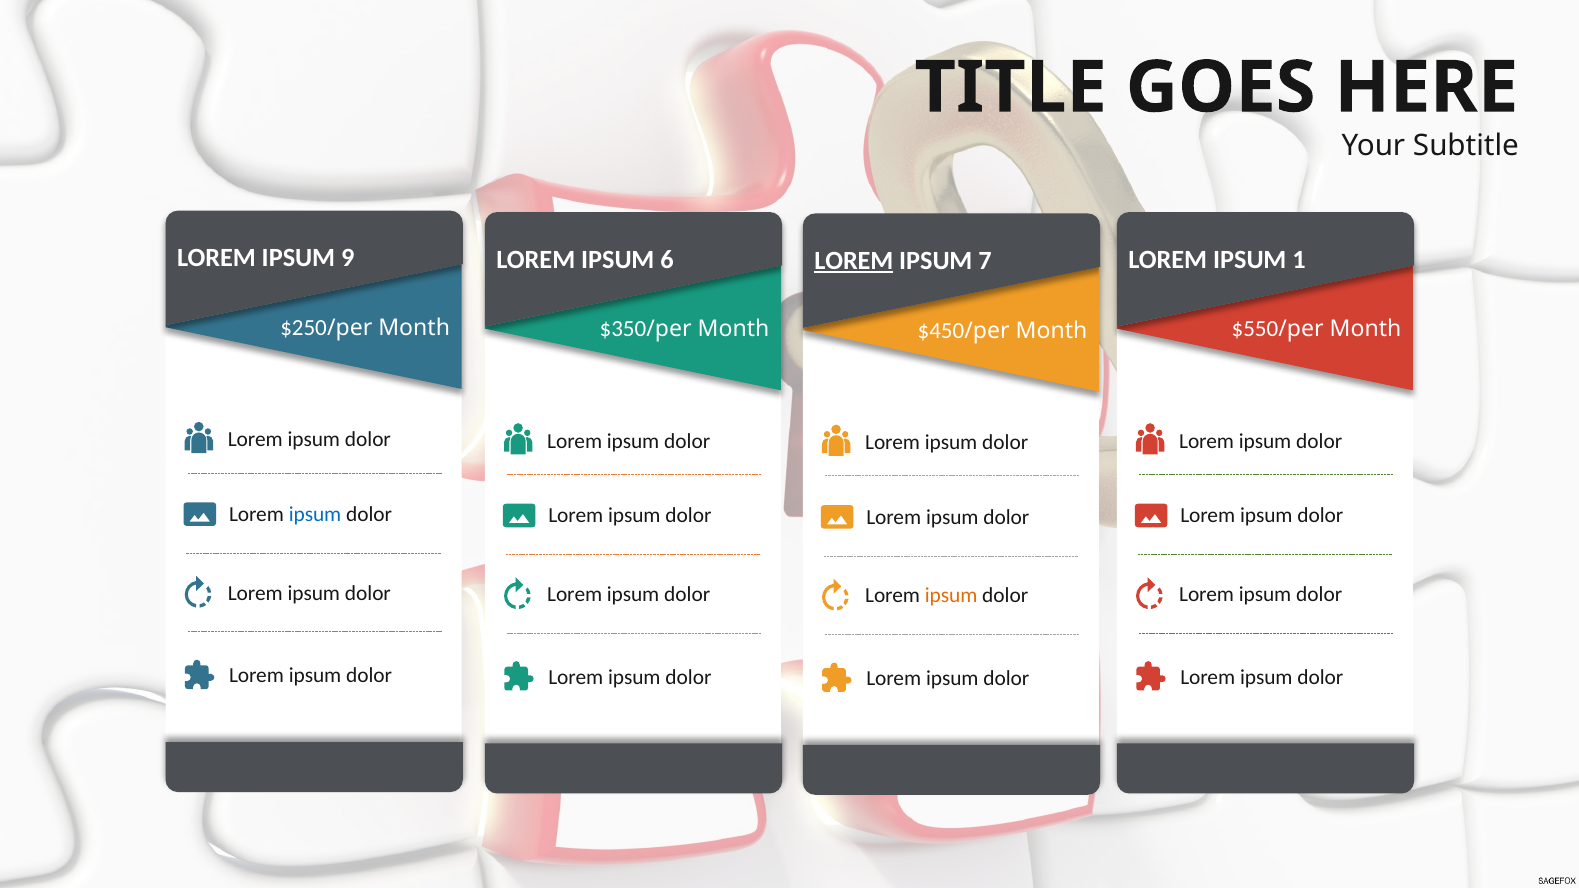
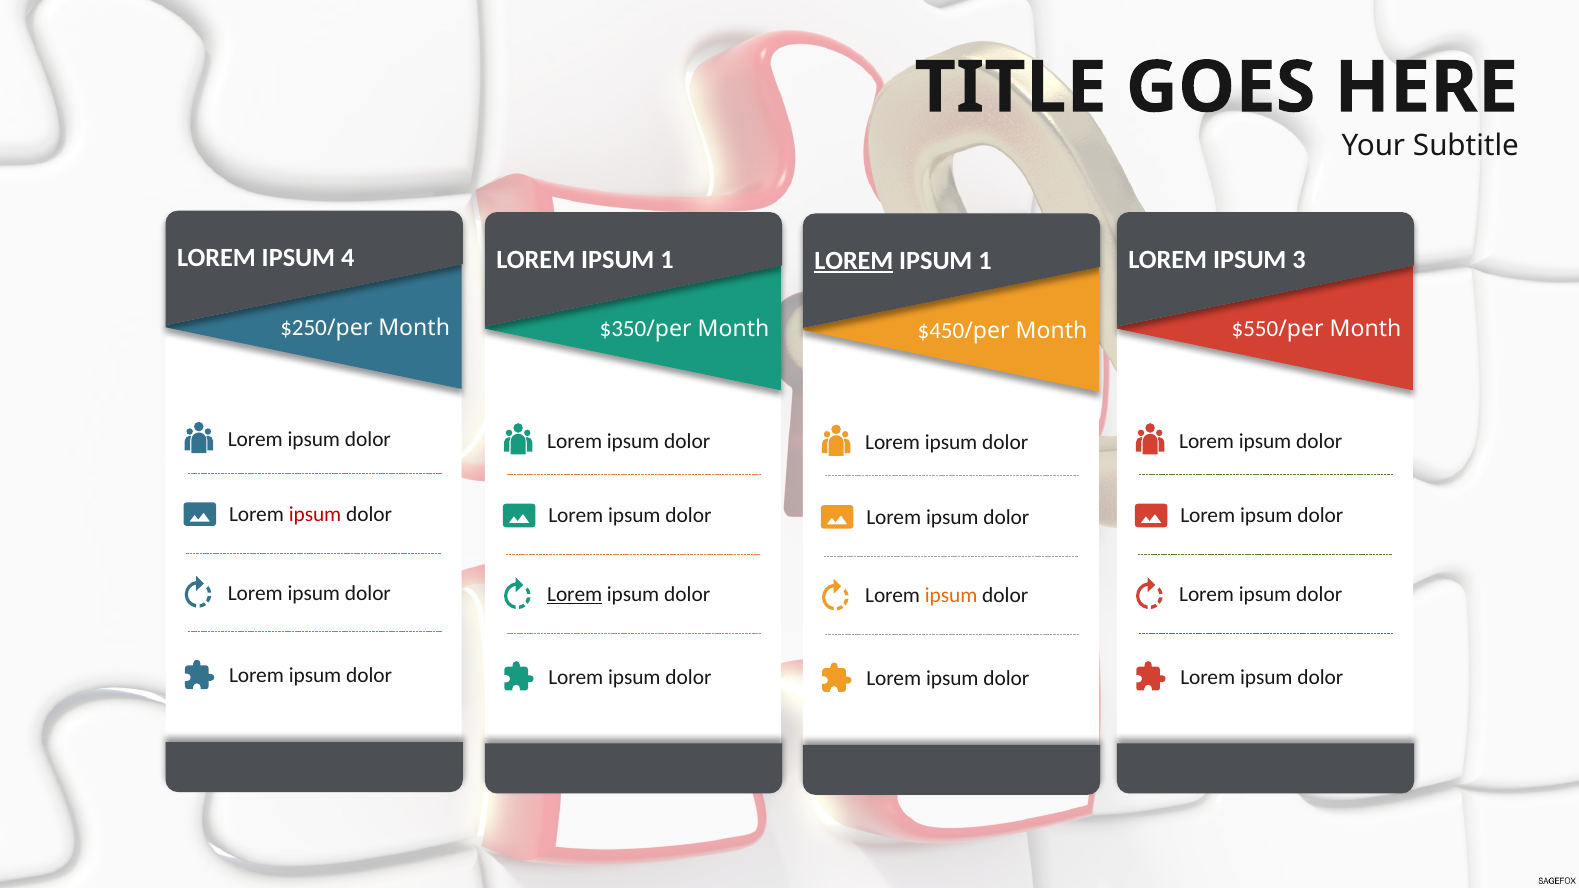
9: 9 -> 4 (348, 258)
6: 6 -> 1 (667, 260)
1: 1 -> 3 (1299, 260)
7: 7 -> 1 (985, 261)
ipsum colour: blue -> red (315, 515)
Lorem underline: none -> present (575, 595)
